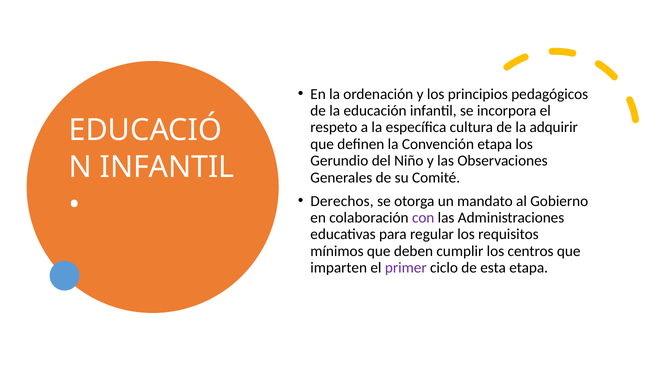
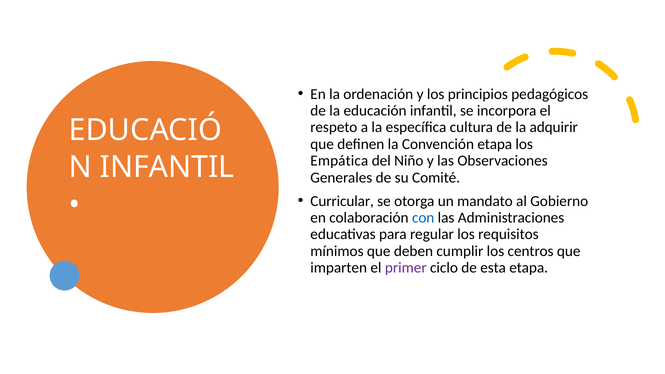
Gerundio: Gerundio -> Empática (339, 161)
Derechos: Derechos -> Curricular (342, 201)
con colour: purple -> blue (423, 218)
